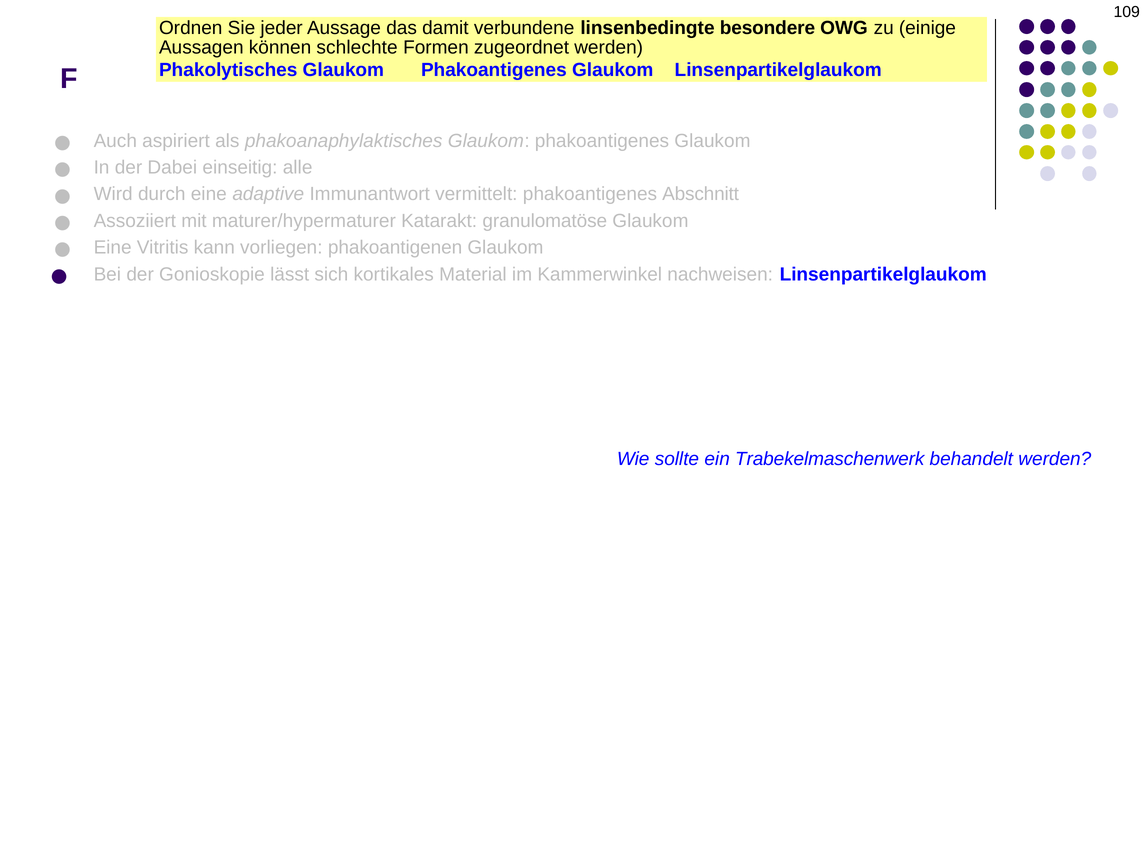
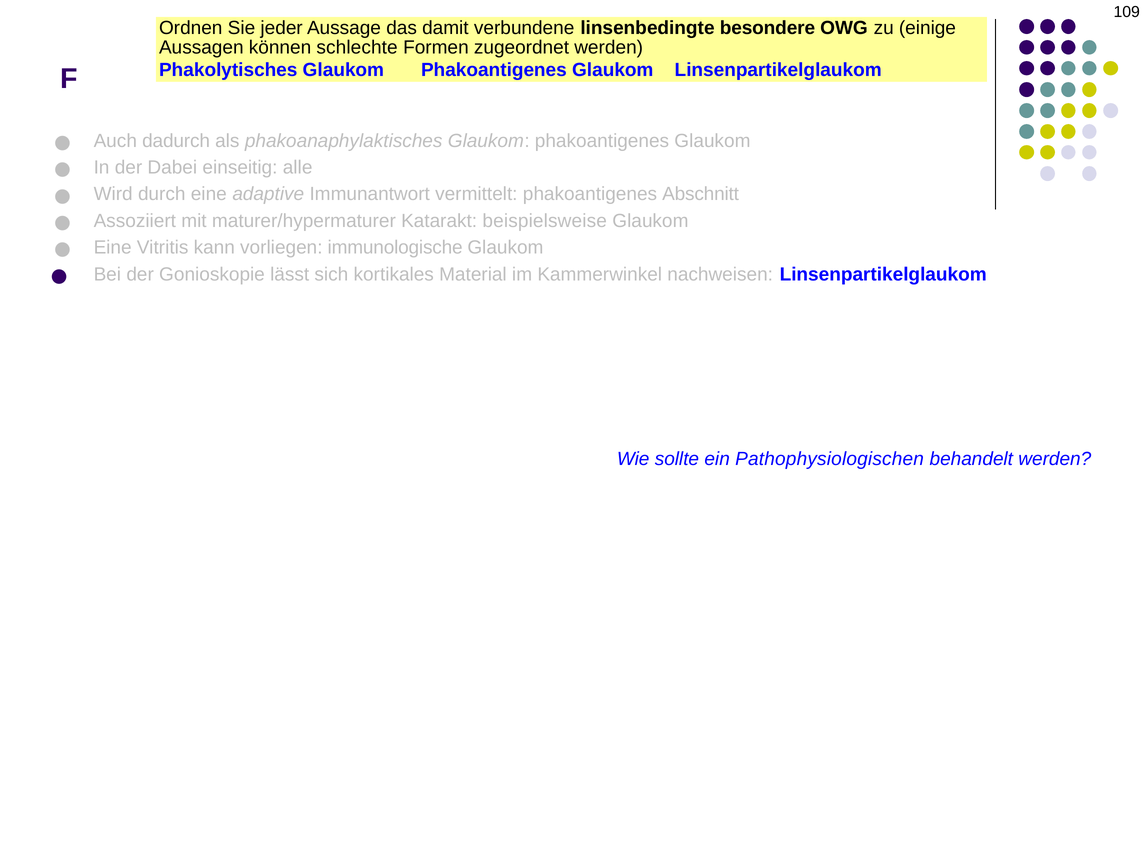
aspiriert: aspiriert -> dadurch (176, 141)
granulomatöse: granulomatöse -> beispielsweise (545, 221)
phakoantigenen: phakoantigenen -> immunologische (395, 247)
Trabekelmaschenwerk: Trabekelmaschenwerk -> Pathophysiologischen (830, 459)
